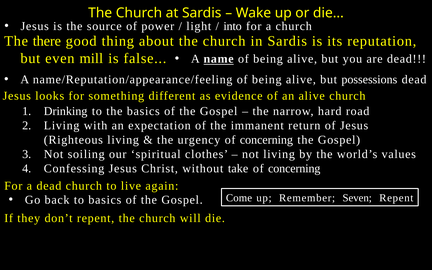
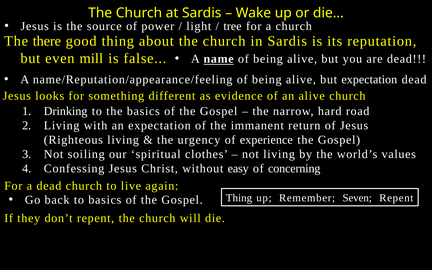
into: into -> tree (233, 26)
but possessions: possessions -> expectation (369, 79)
urgency of concerning: concerning -> experience (266, 140)
take: take -> easy (238, 169)
Come: Come -> Thing (239, 198)
